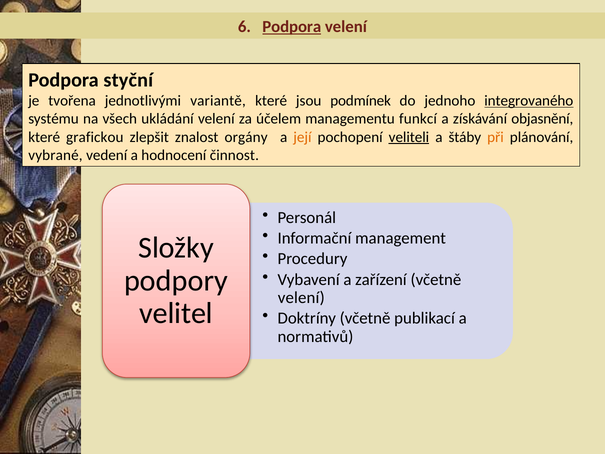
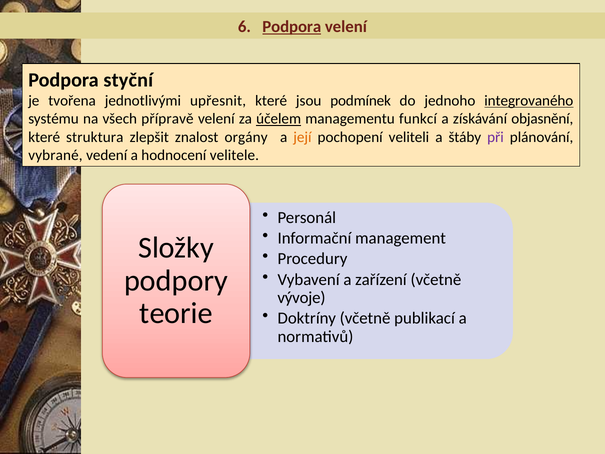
variantě: variantě -> upřesnit (218, 101)
ukládání: ukládání -> přípravě (167, 119)
účelem underline: none -> present (279, 119)
grafickou: grafickou -> struktura (95, 137)
veliteli underline: present -> none (409, 137)
při colour: orange -> purple (495, 137)
činnost: činnost -> velitele (234, 155)
velení: velení -> vývoje (301, 298)
velitel: velitel -> teorie (176, 313)
